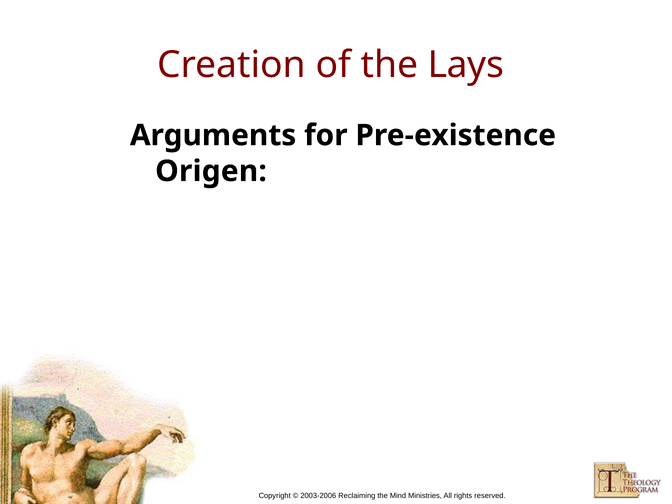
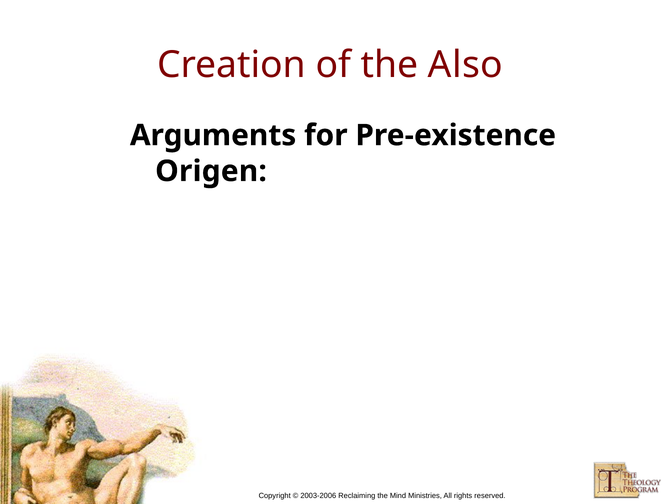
Lays: Lays -> Also (465, 65)
